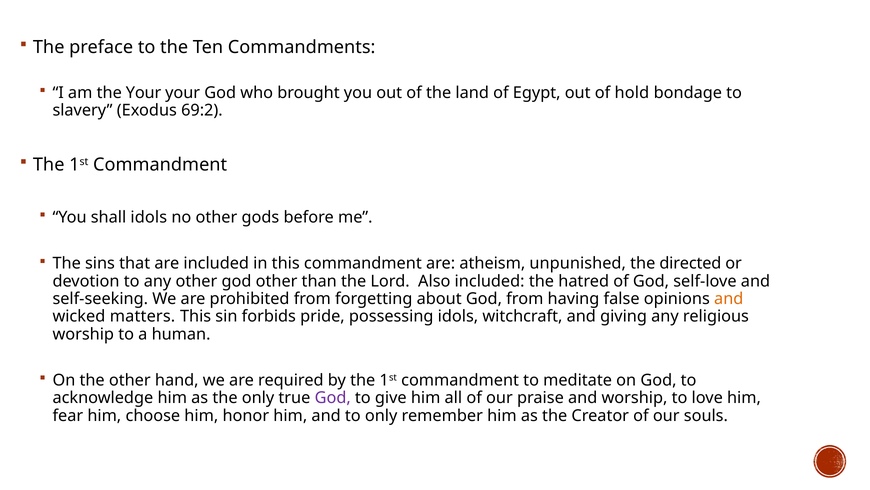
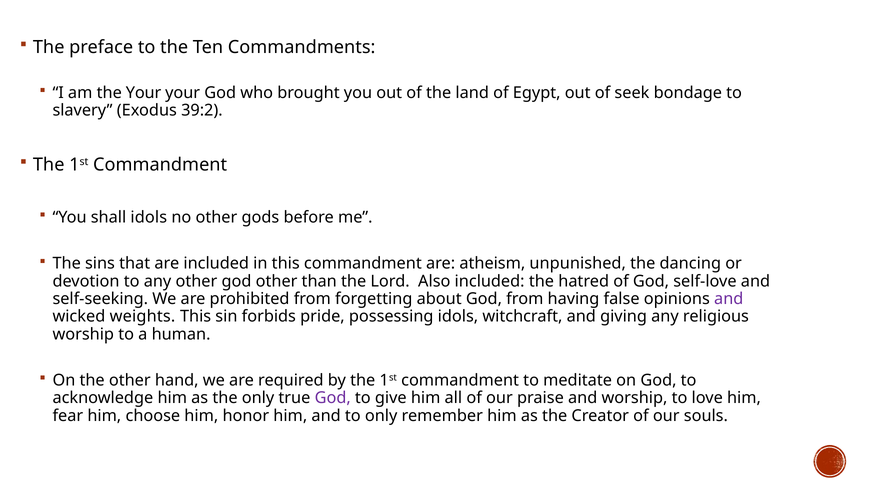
hold: hold -> seek (632, 93)
69:2: 69:2 -> 39:2 (202, 110)
directed: directed -> dancing (690, 263)
and colour: orange -> purple (729, 298)
matters: matters -> weights (143, 316)
